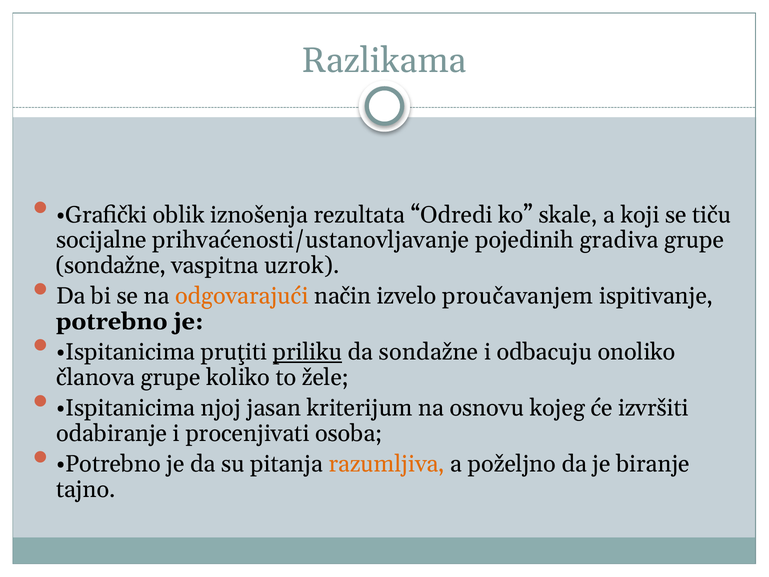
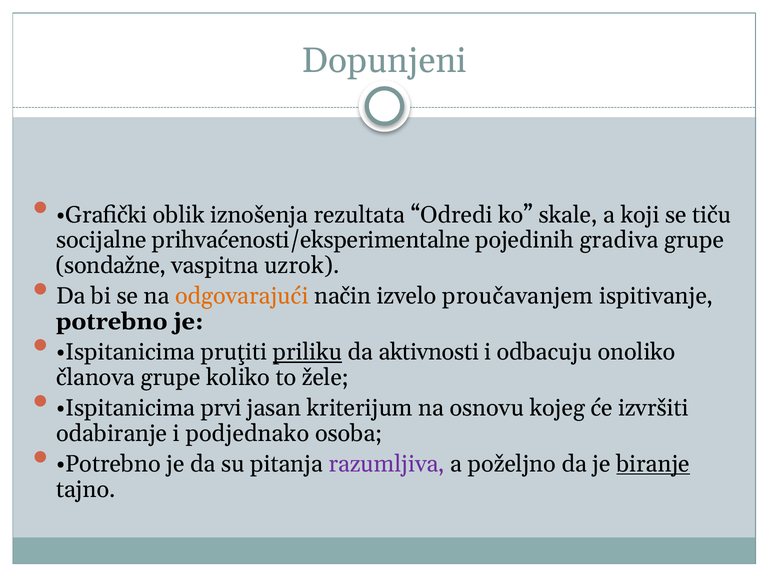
Razlikama: Razlikama -> Dopunjeni (384, 61)
prihvaćenosti/ustanovljavanje: prihvaćenosti/ustanovljavanje -> prihvaćenosti/eksperimentalne (311, 240)
da sondažne: sondažne -> aktivnosti (429, 352)
njoj: njoj -> prvi (221, 408)
procenjivati: procenjivati -> podjednako (247, 433)
razumljiva colour: orange -> purple (387, 464)
biranje underline: none -> present (653, 464)
